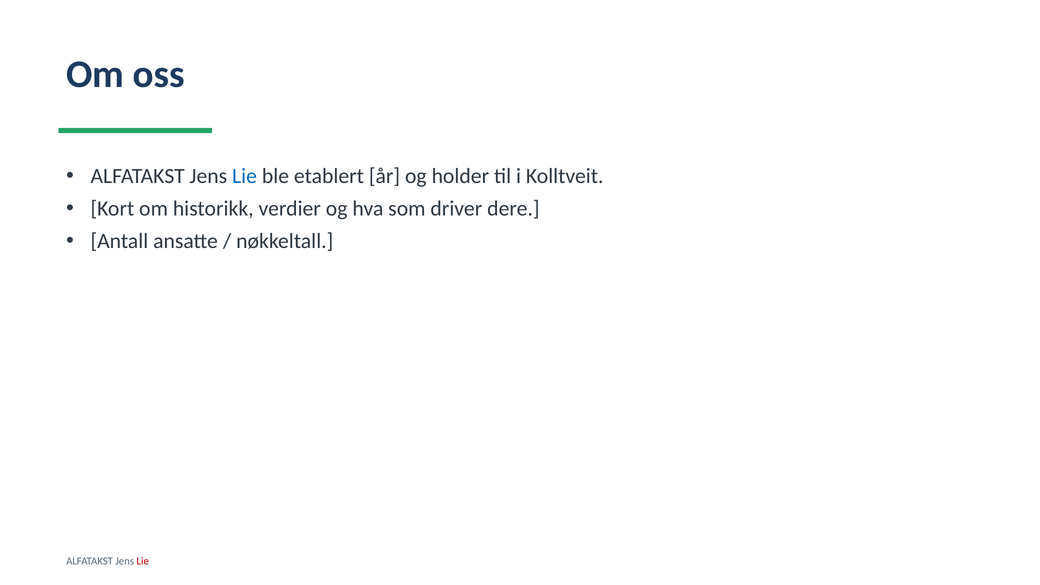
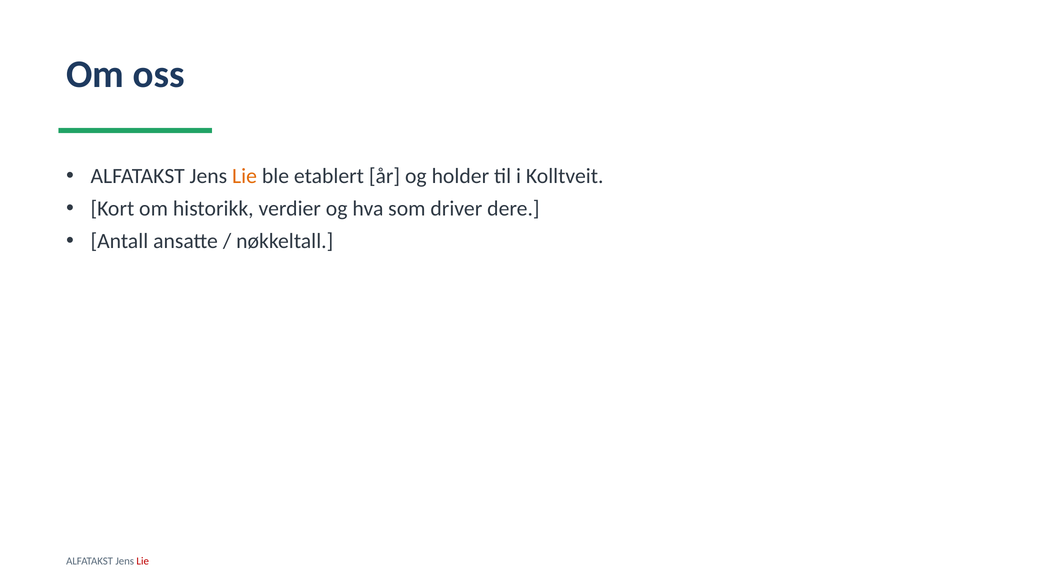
Lie colour: blue -> orange (245, 176)
